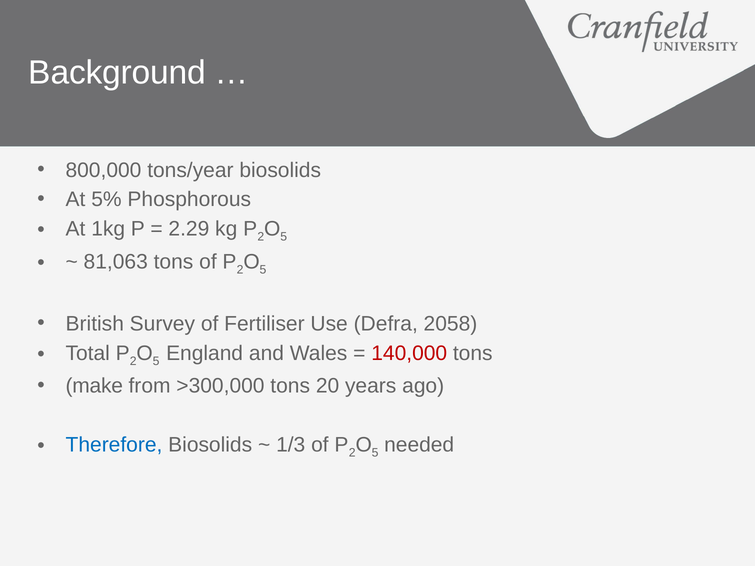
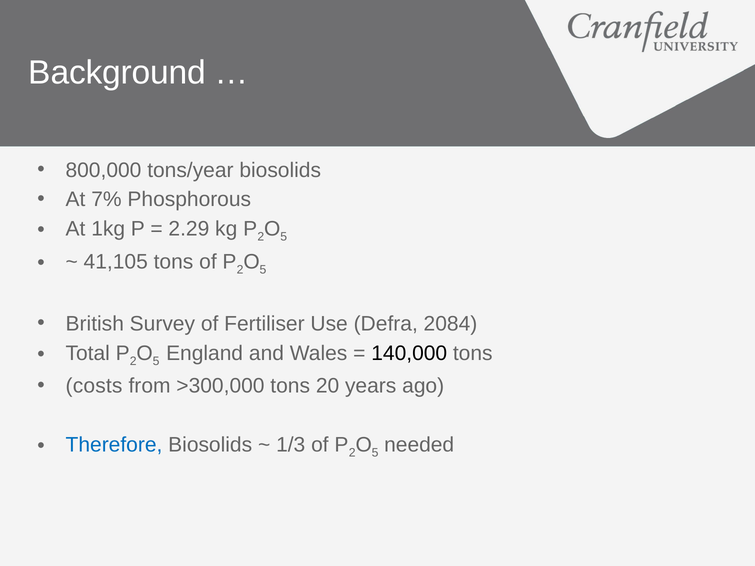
5%: 5% -> 7% (106, 200)
81,063: 81,063 -> 41,105 (116, 262)
2058: 2058 -> 2084 (450, 324)
140,000 colour: red -> black (409, 353)
make: make -> costs (94, 386)
